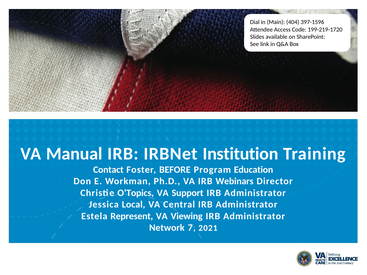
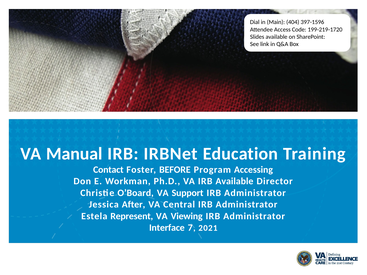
Institution: Institution -> Education (240, 154)
Education: Education -> Accessing (253, 170)
IRB Webinars: Webinars -> Available (234, 181)
O’Topics: O’Topics -> O’Board (136, 193)
Local: Local -> After (134, 205)
Network: Network -> Interface (167, 228)
